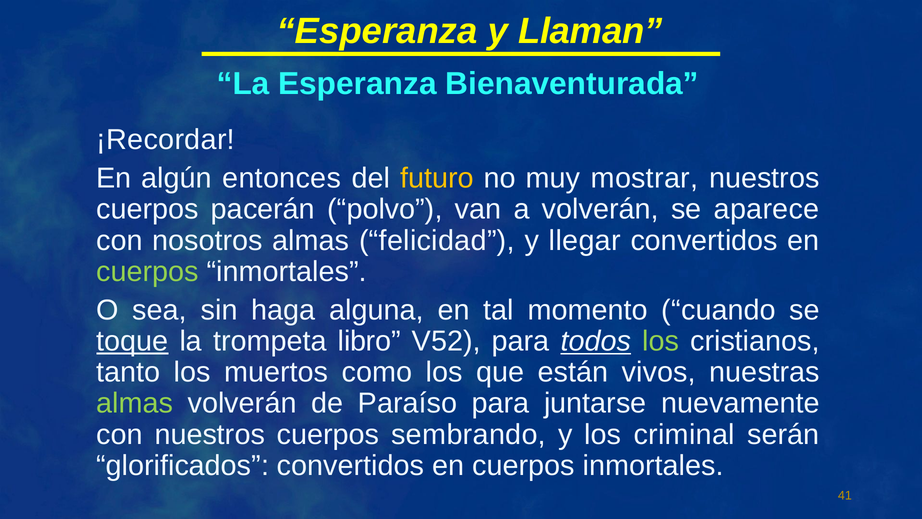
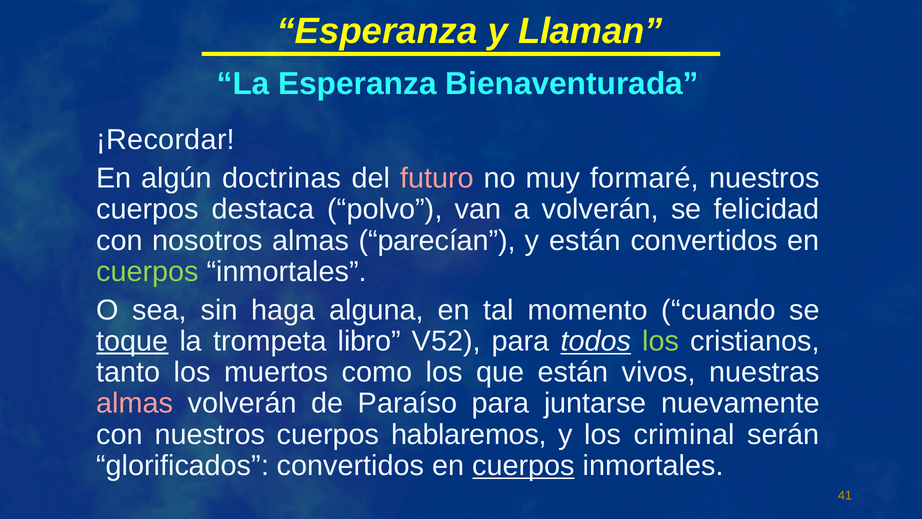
entonces: entonces -> doctrinas (282, 178)
futuro colour: yellow -> pink (437, 178)
mostrar: mostrar -> formaré (645, 178)
pacerán: pacerán -> destaca (263, 209)
aparece: aparece -> felicidad (767, 209)
felicidad: felicidad -> parecían (437, 240)
y llegar: llegar -> están (585, 240)
almas colour: light green -> pink (135, 403)
sembrando: sembrando -> hablaremos (469, 434)
cuerpos underline: none -> present (523, 465)
